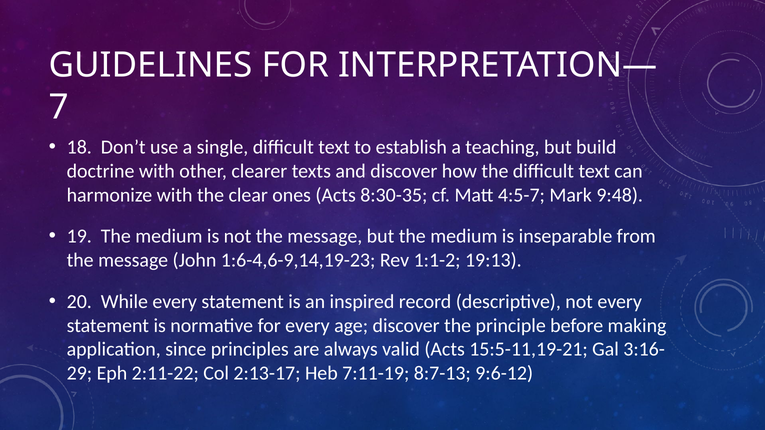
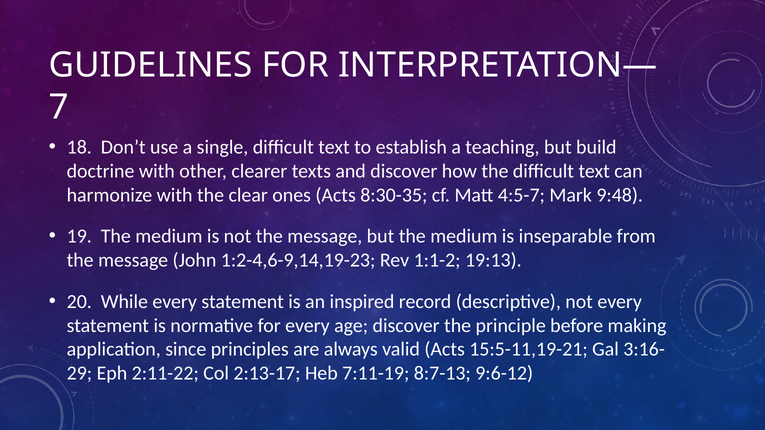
1:6-4,6-9,14,19-23: 1:6-4,6-9,14,19-23 -> 1:2-4,6-9,14,19-23 (298, 260)
